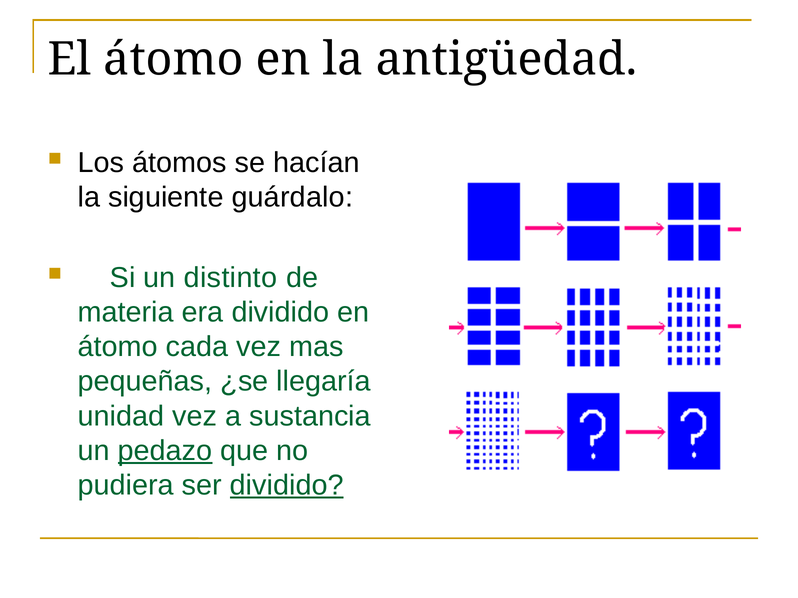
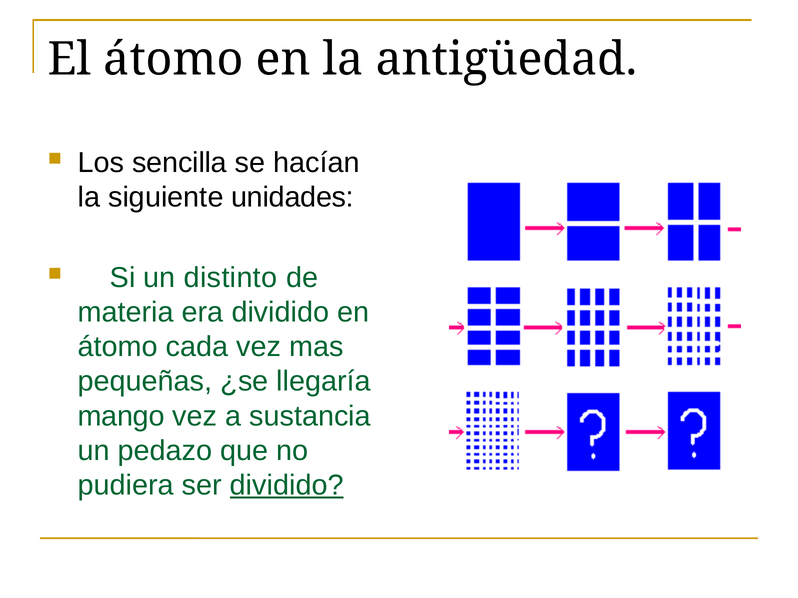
átomos: átomos -> sencilla (180, 163)
guárdalo: guárdalo -> unidades (293, 198)
unidad: unidad -> mango (121, 416)
pedazo underline: present -> none (165, 451)
